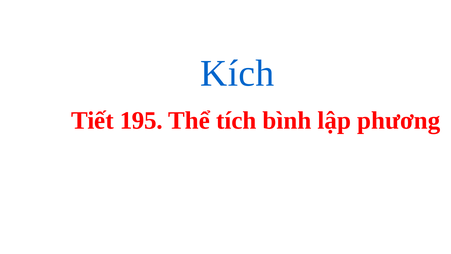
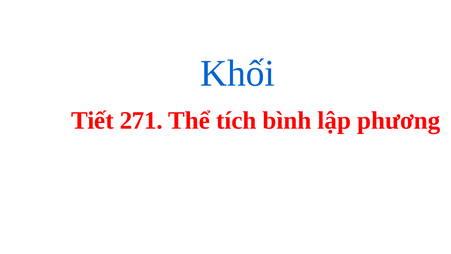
Kích: Kích -> Khối (238, 73)
195: 195 -> 271 (141, 120)
